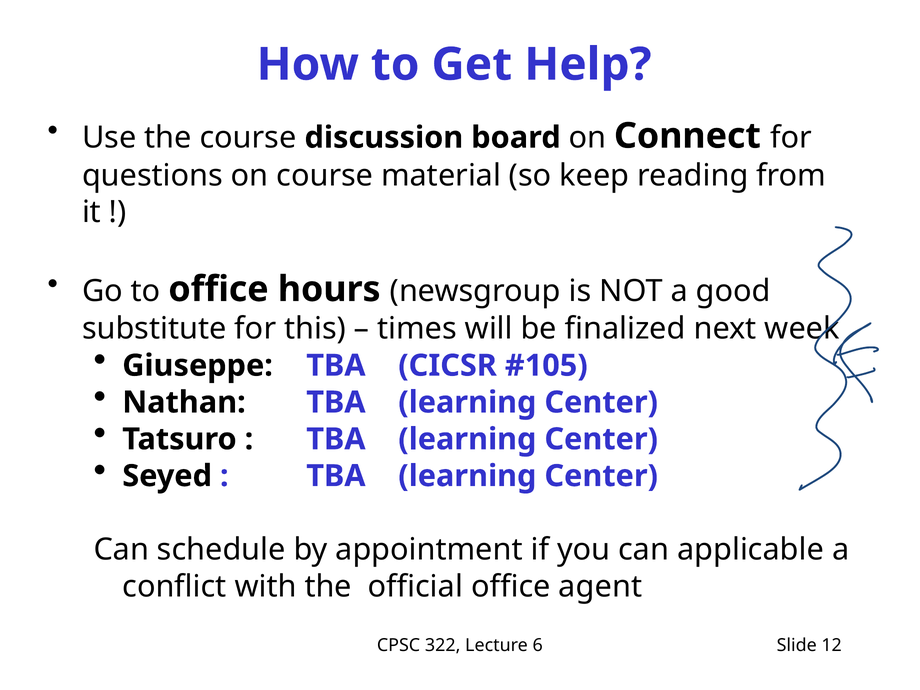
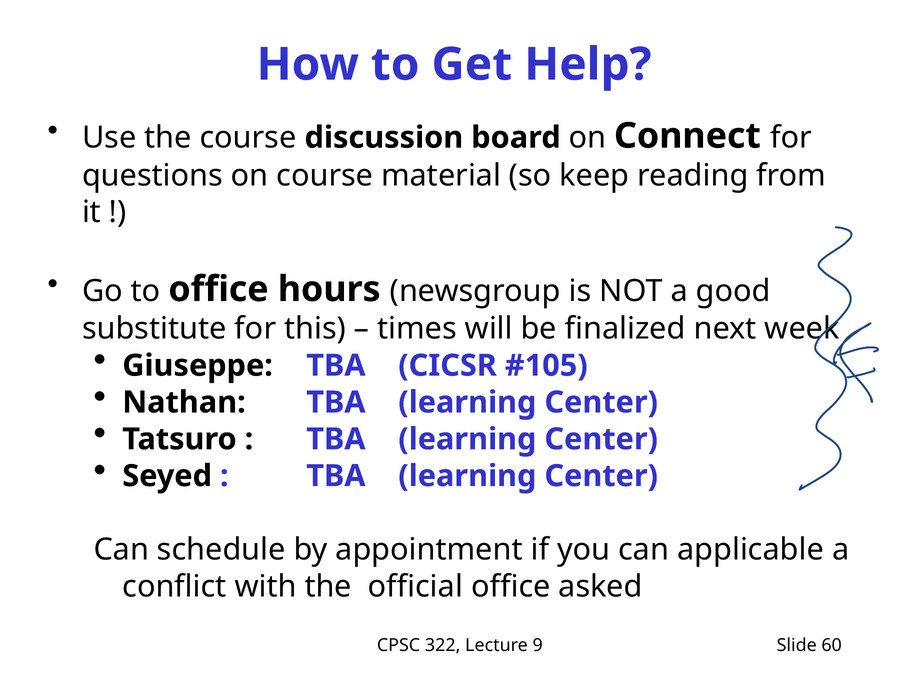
agent: agent -> asked (600, 586)
6: 6 -> 9 (538, 645)
12: 12 -> 60 (832, 645)
